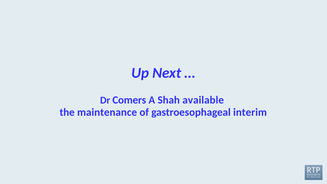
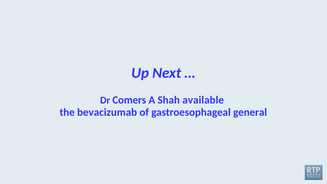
maintenance: maintenance -> bevacizumab (107, 112)
interim: interim -> general (250, 112)
